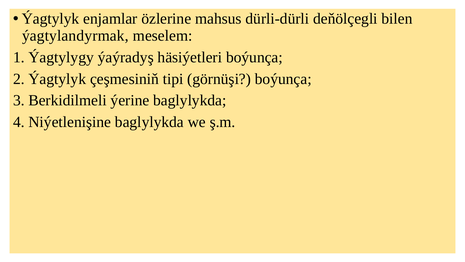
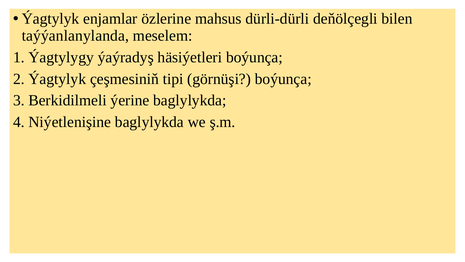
ýagtylandyrmak: ýagtylandyrmak -> taýýanlanylanda (75, 36)
